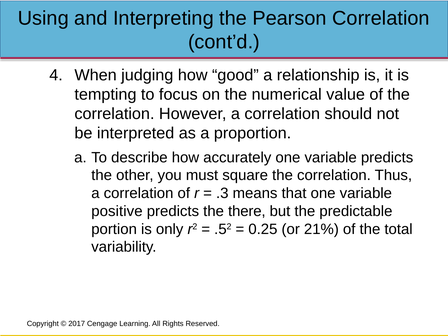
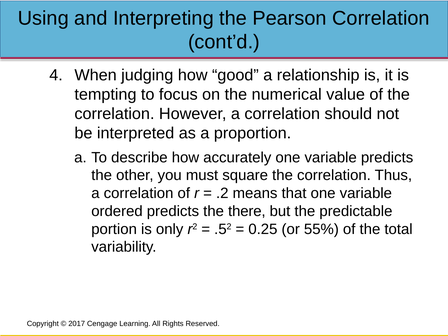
.3: .3 -> .2 (222, 193)
positive: positive -> ordered (117, 211)
21%: 21% -> 55% (321, 229)
